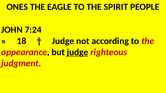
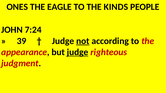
SPIRIT: SPIRIT -> KINDS (116, 7)
18: 18 -> 39 (22, 41)
not underline: none -> present (83, 41)
